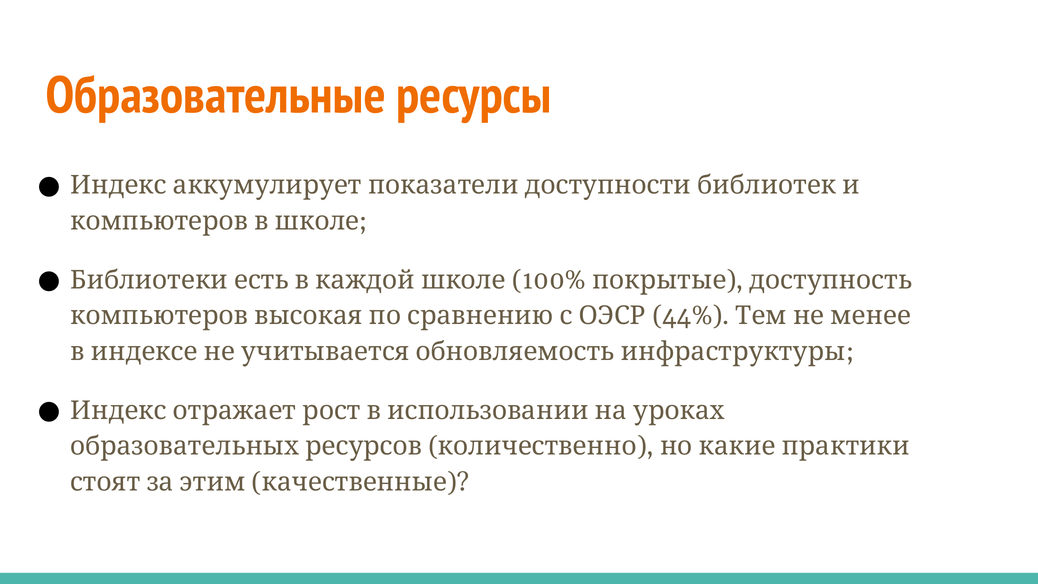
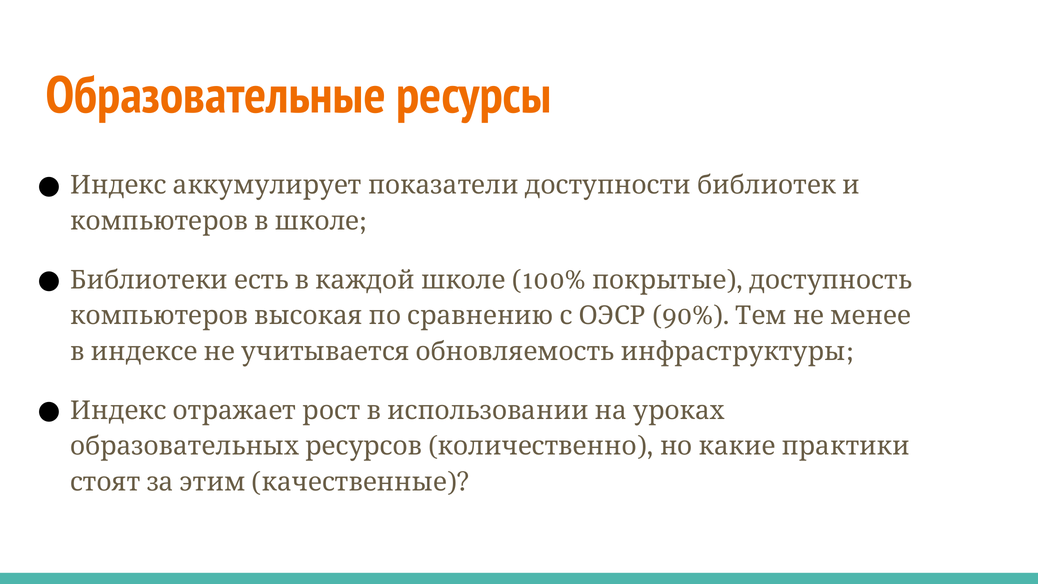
44%: 44% -> 90% (691, 316)
